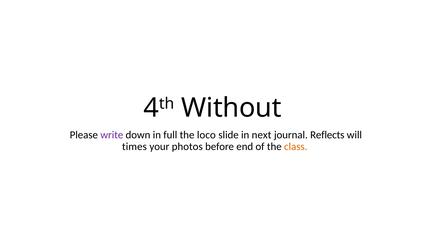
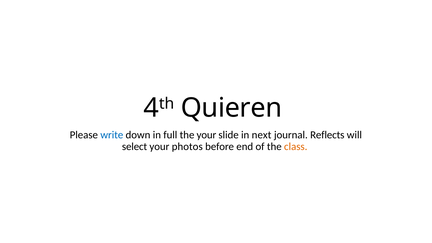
Without: Without -> Quieren (231, 108)
write colour: purple -> blue (112, 135)
the loco: loco -> your (206, 135)
times: times -> select (135, 147)
